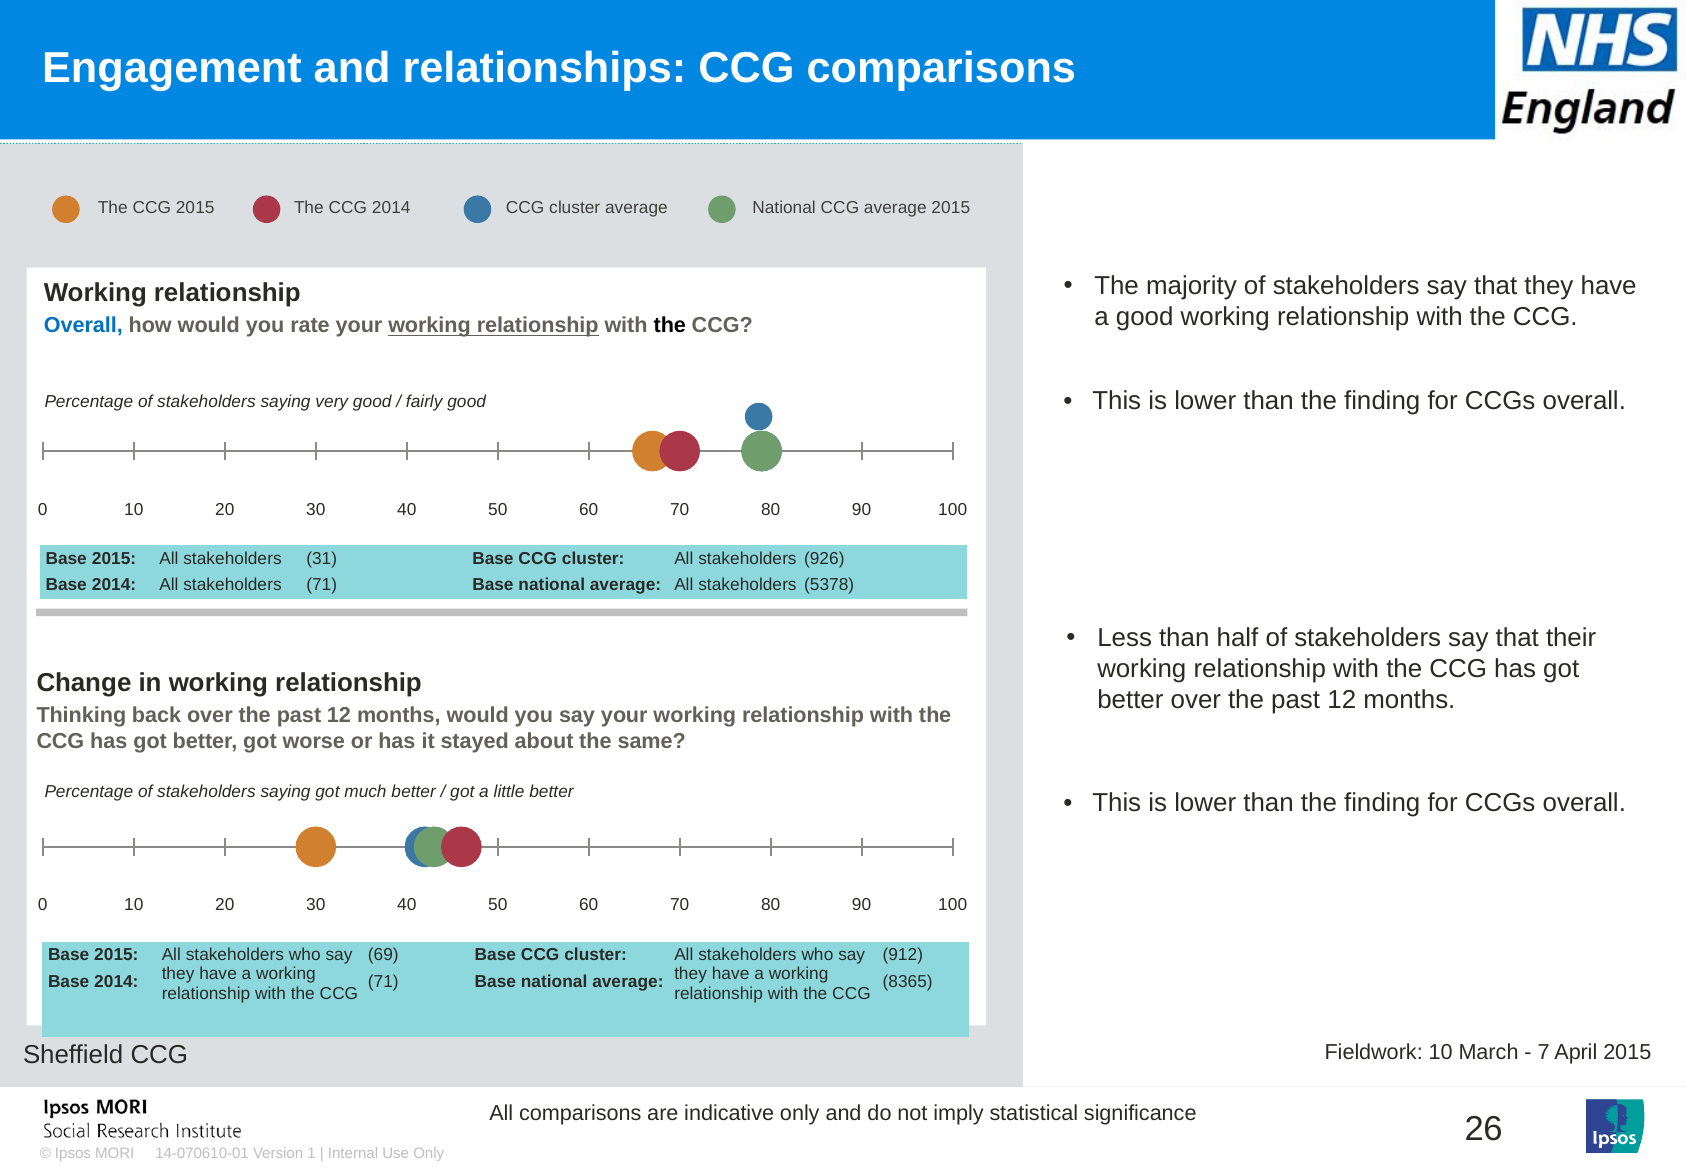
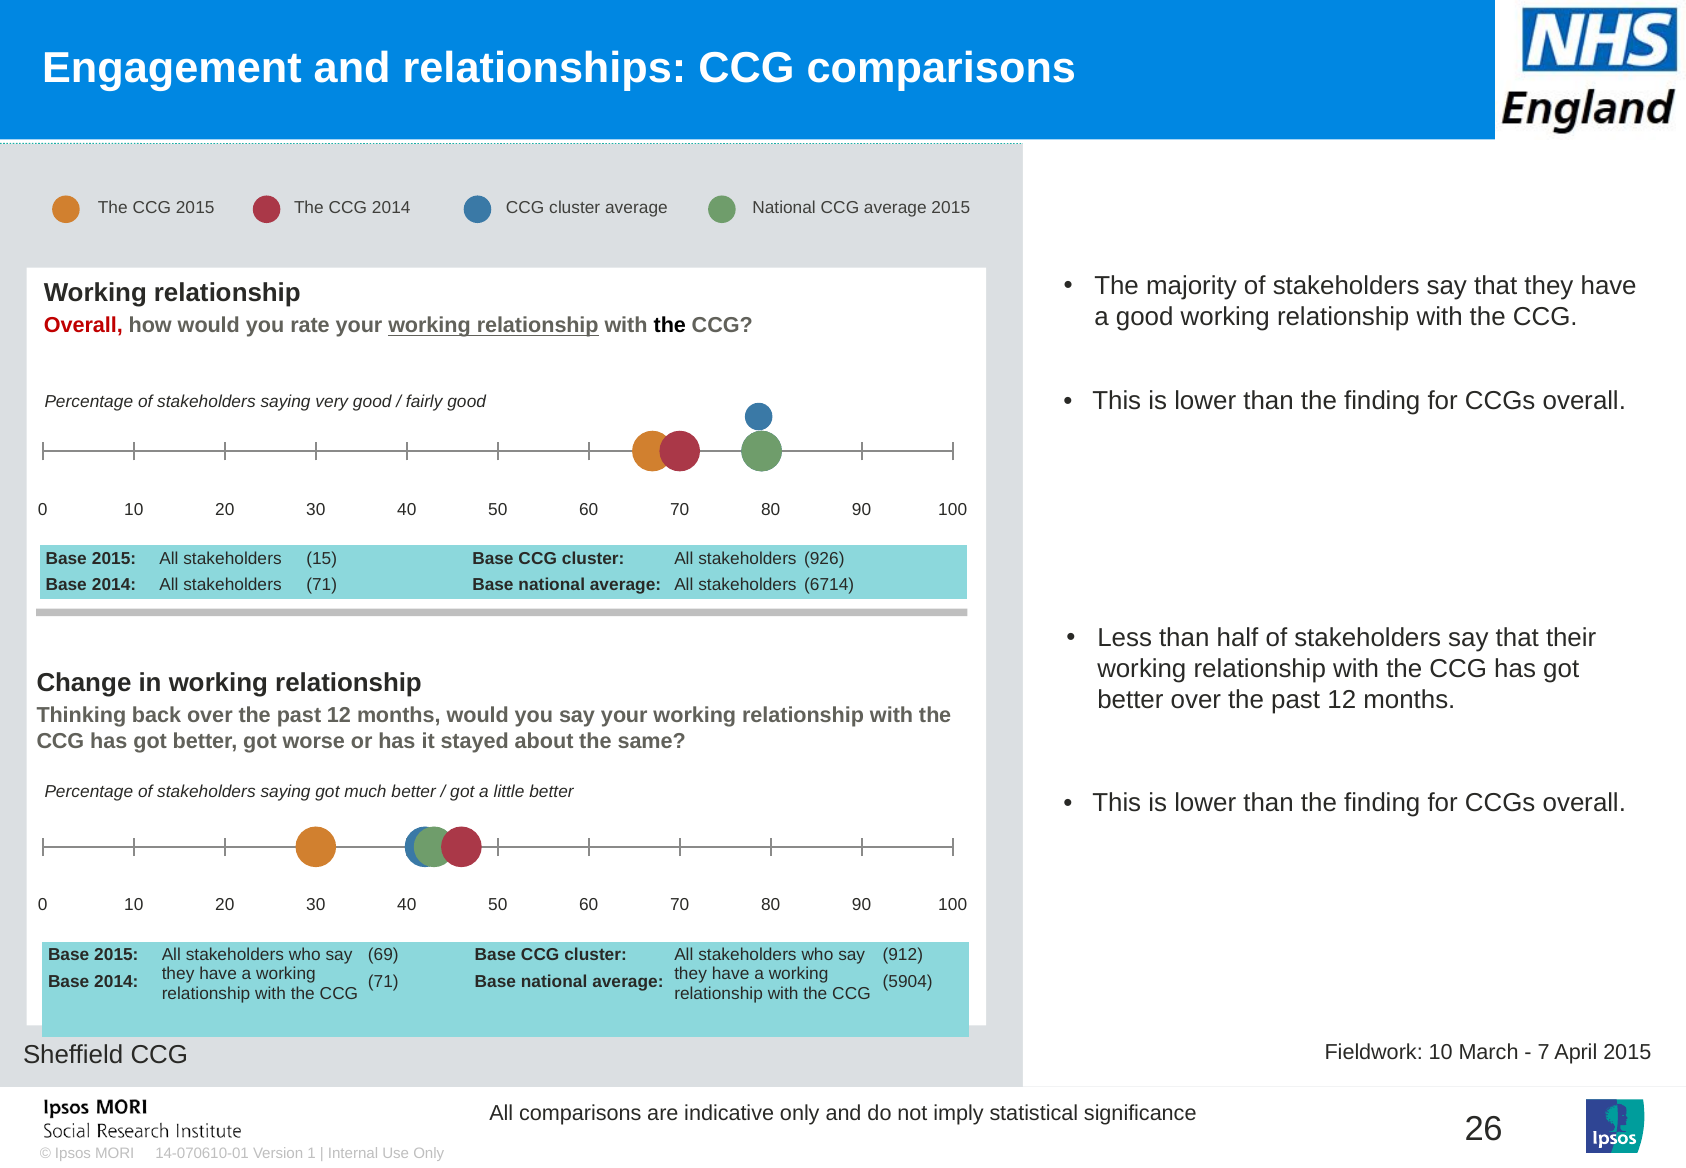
Overall colour: blue -> red (83, 325)
31: 31 -> 15 (322, 558)
5378: 5378 -> 6714 (829, 585)
8365: 8365 -> 5904 (908, 981)
